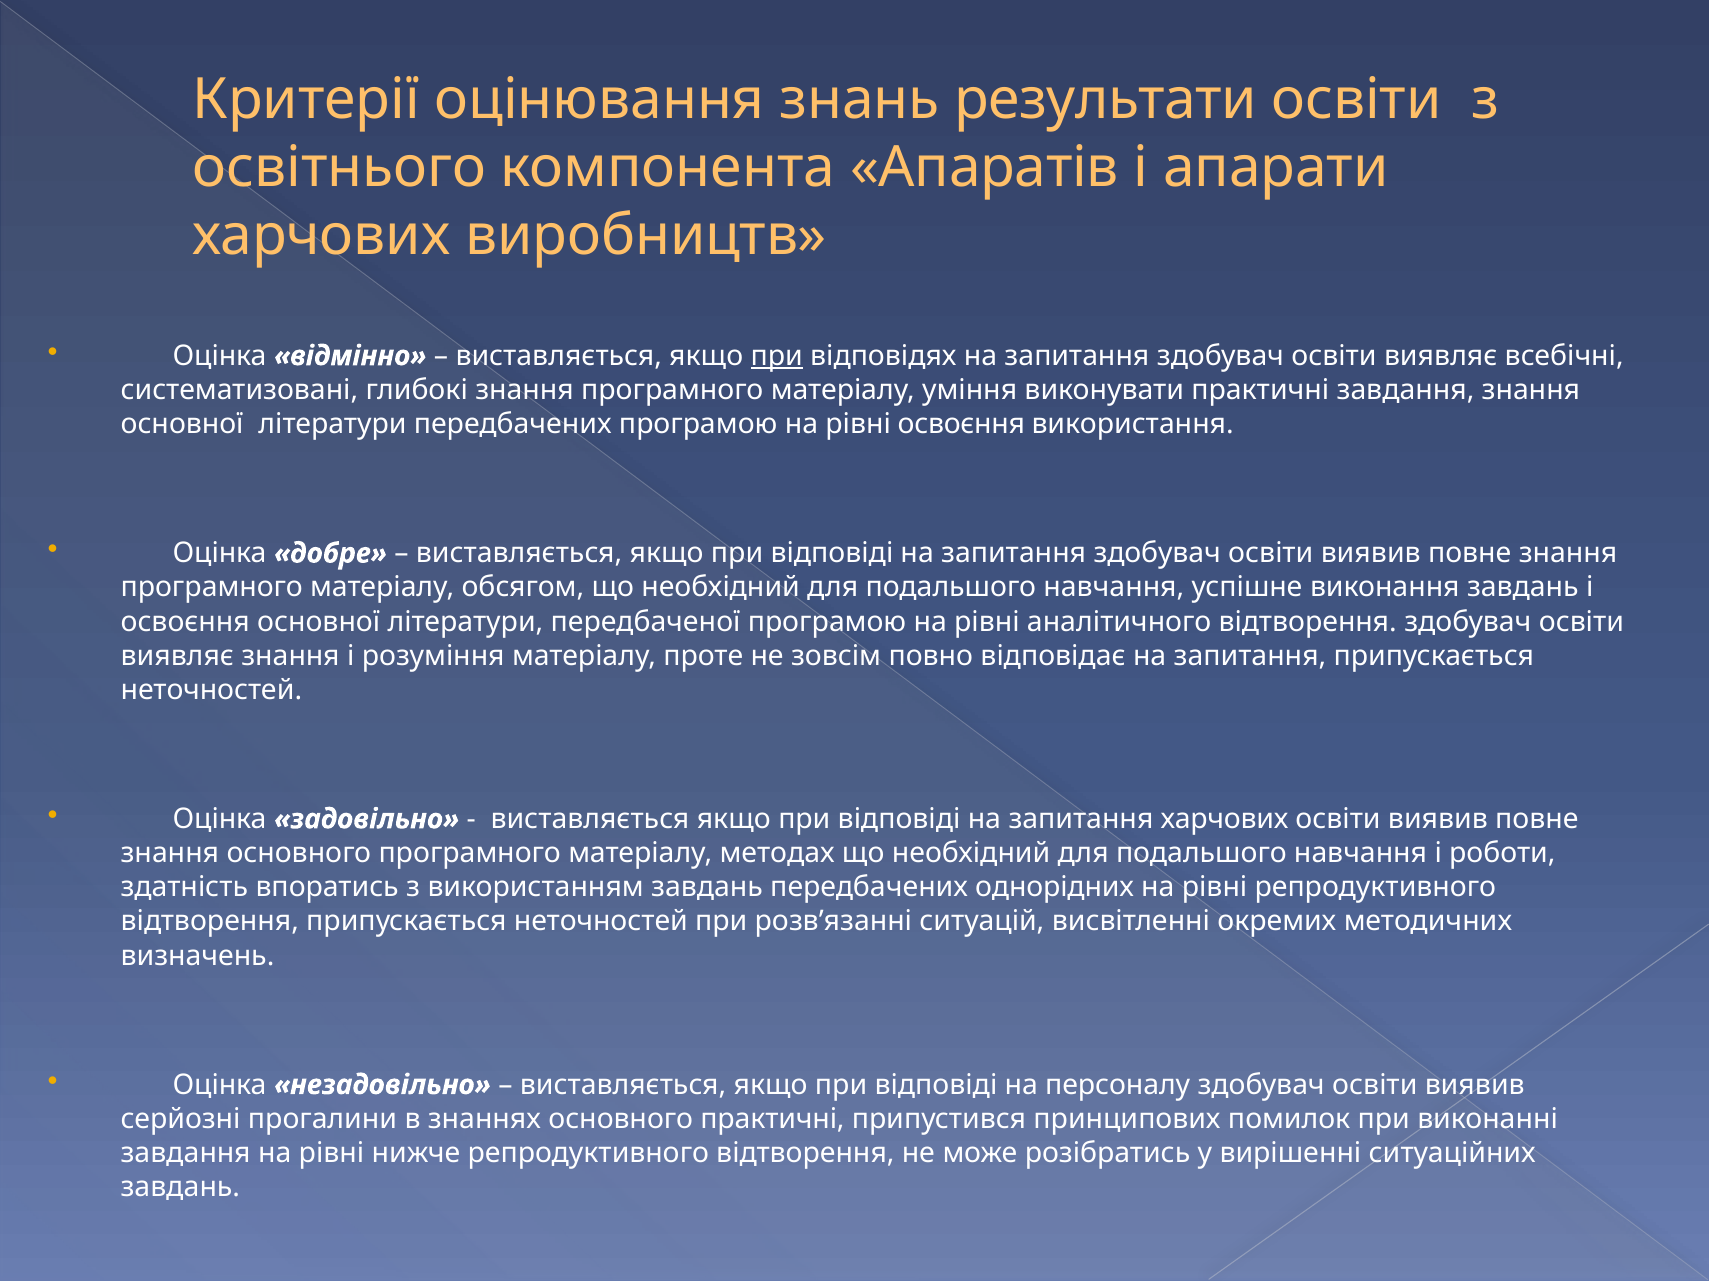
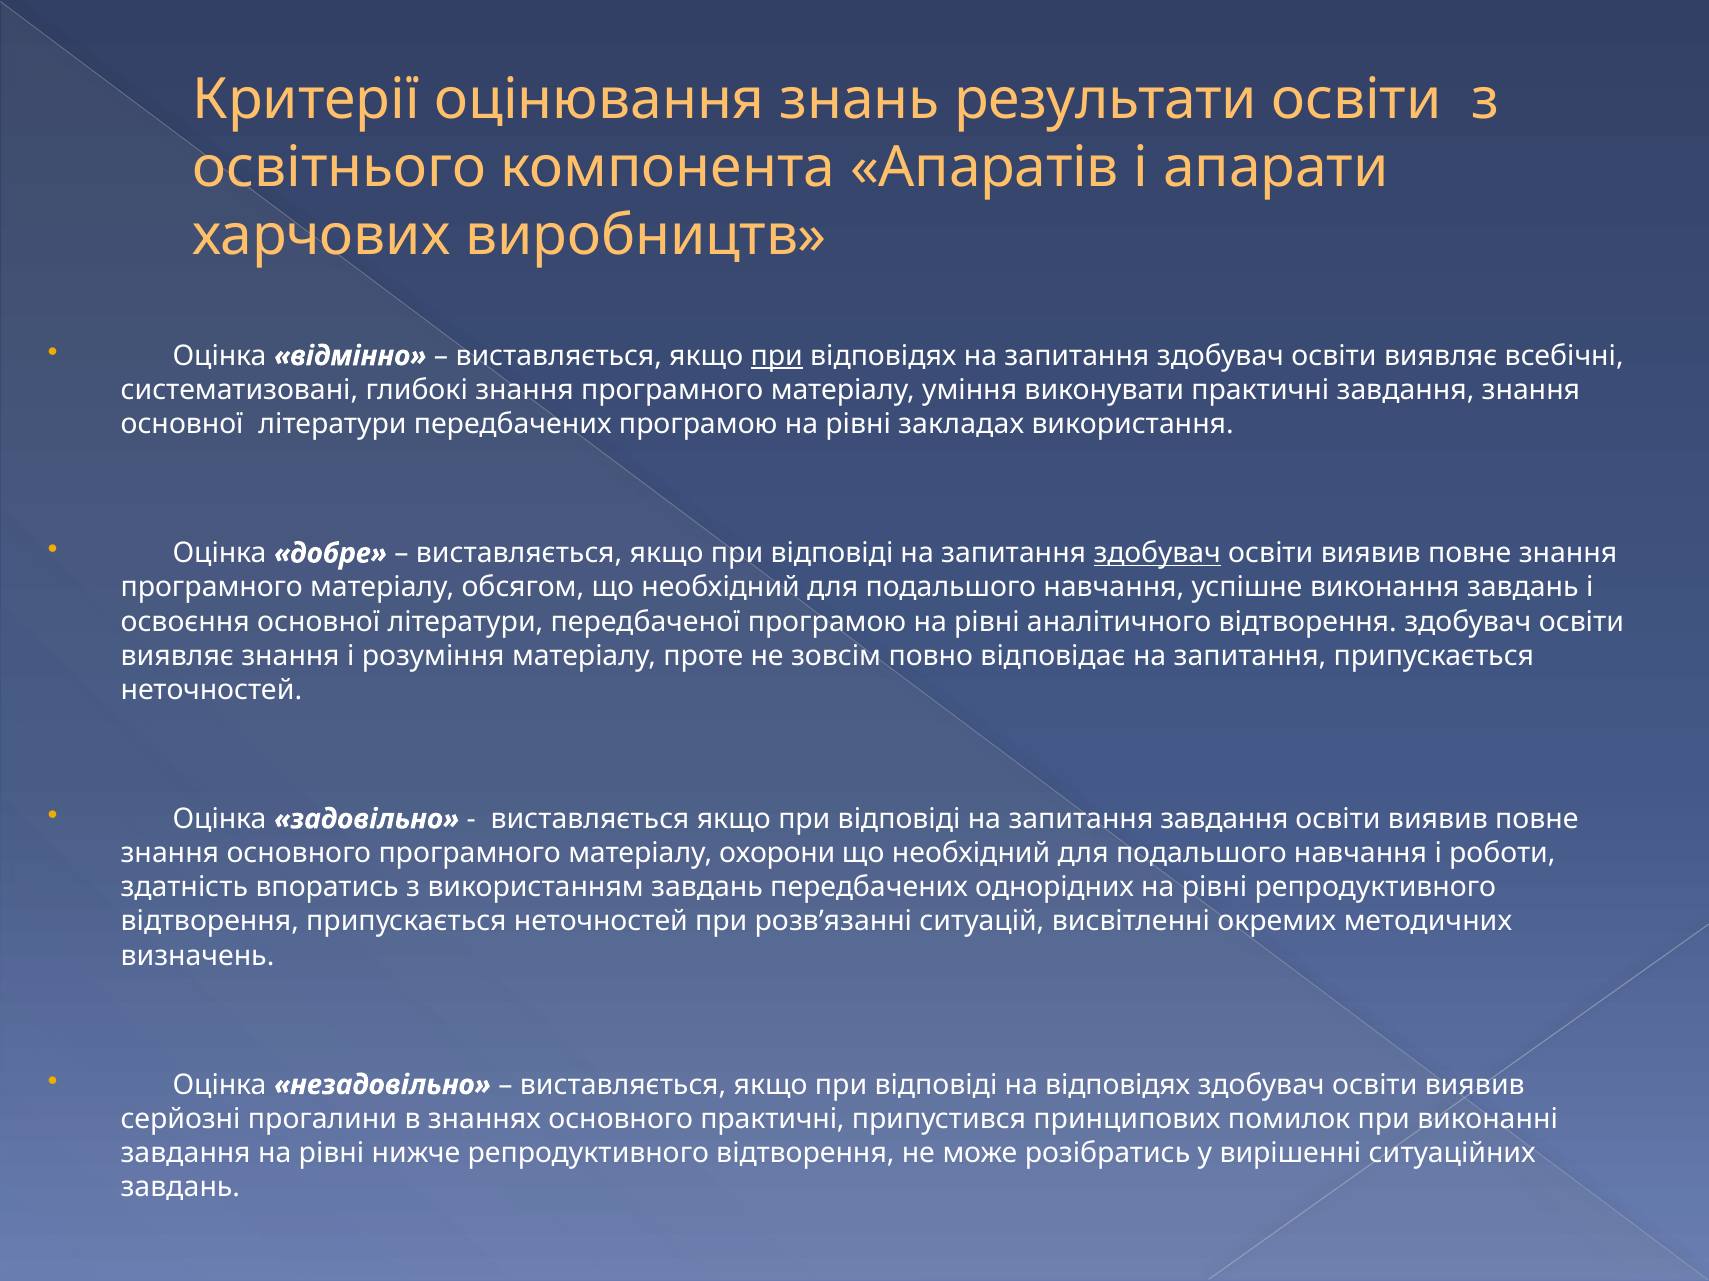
рівні освоєння: освоєння -> закладах (961, 424)
здобувач underline: none -> present (1157, 554)
запитання харчових: харчових -> завдання (1224, 820)
методах: методах -> охорони (777, 854)
на персоналу: персоналу -> відповідях (1118, 1085)
